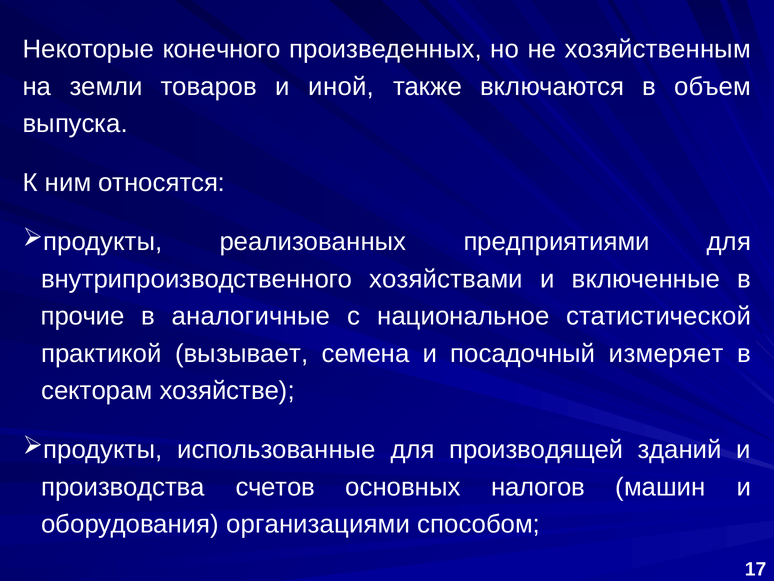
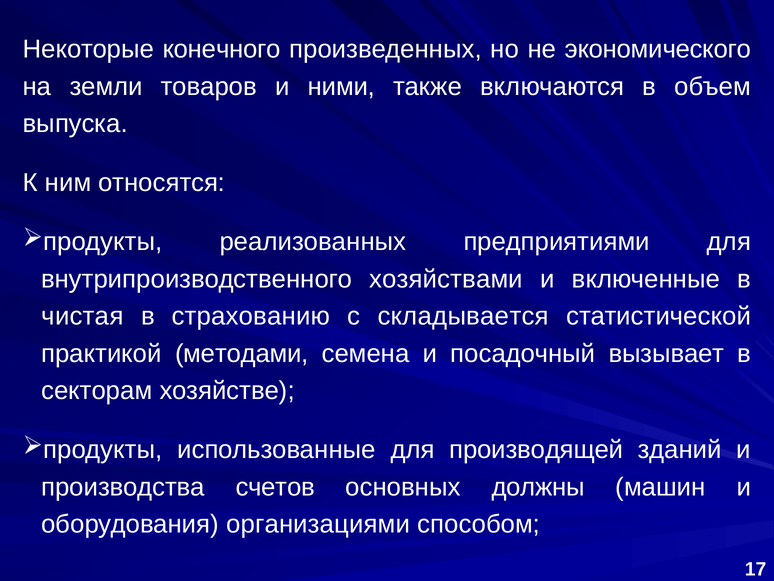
хозяйственным: хозяйственным -> экономического (658, 49)
иной: иной -> ними (341, 86)
прочие: прочие -> чистая (82, 316)
аналогичные: аналогичные -> страхованию (251, 316)
национальное: национальное -> складывается (463, 316)
вызывает: вызывает -> методами (242, 353)
измеряет: измеряет -> вызывает (666, 353)
налогов: налогов -> должны (538, 487)
